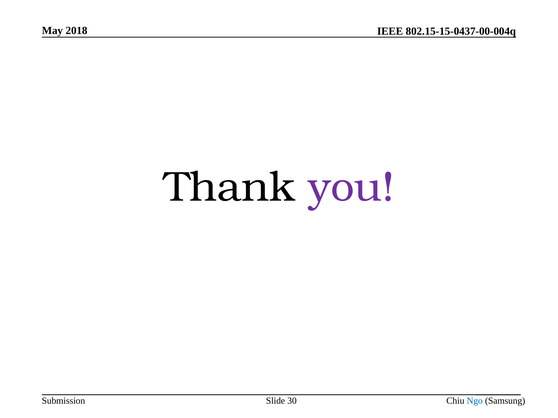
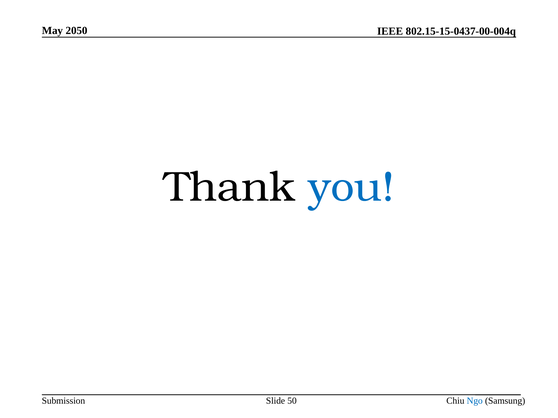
2018: 2018 -> 2050 (77, 30)
you colour: purple -> blue (352, 187)
30: 30 -> 50 (292, 401)
